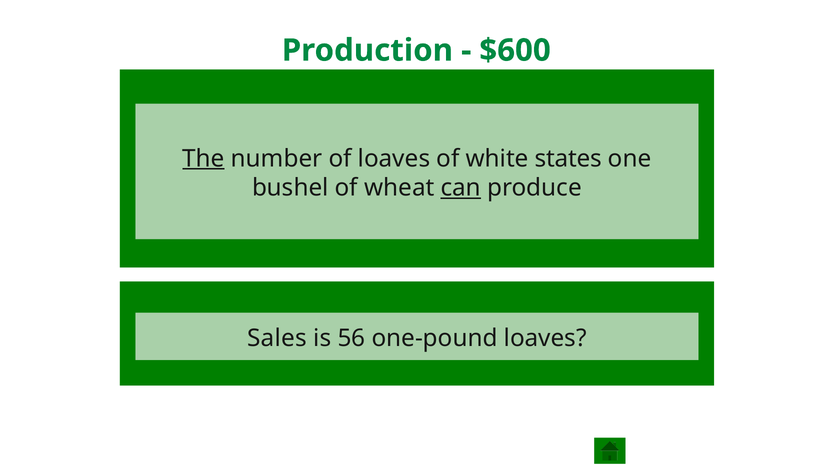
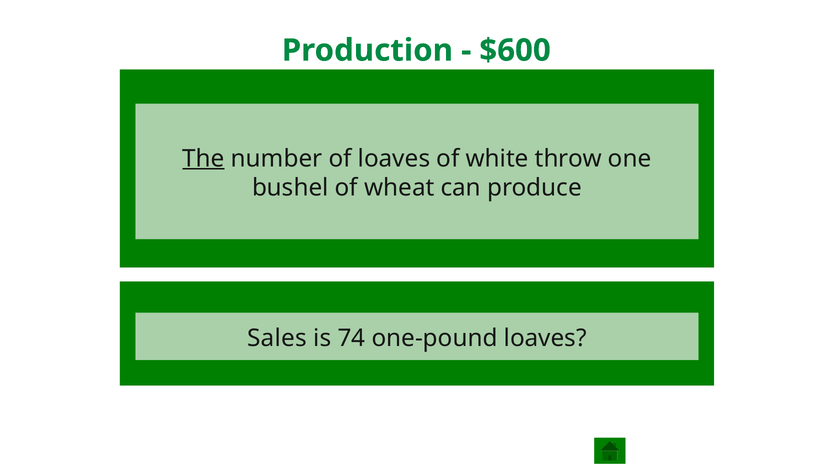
states: states -> throw (568, 159)
can underline: present -> none (461, 188)
56: 56 -> 74 (352, 338)
